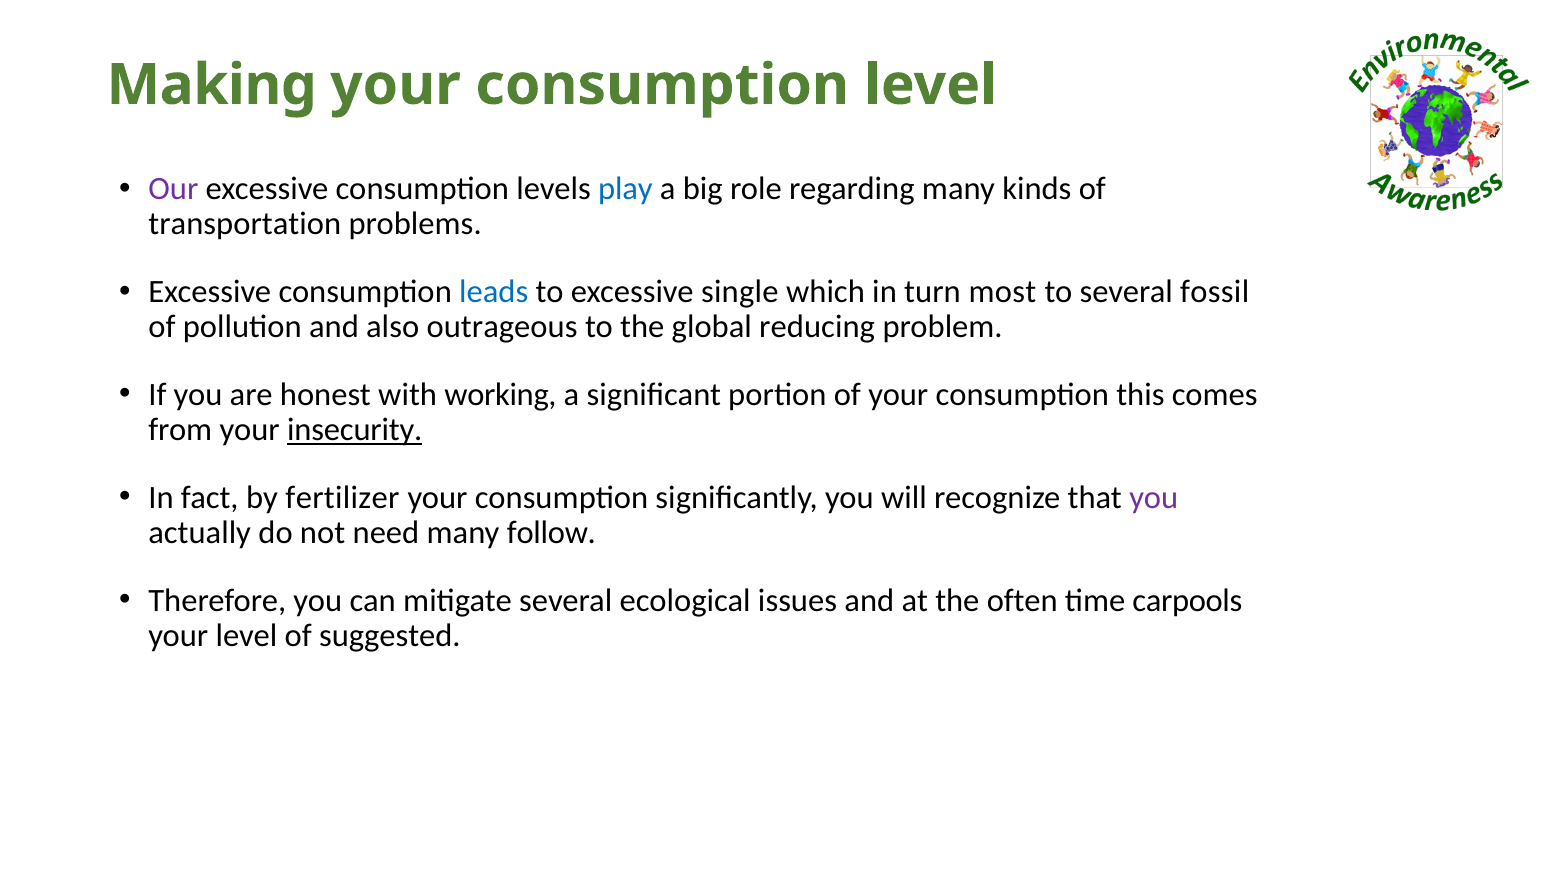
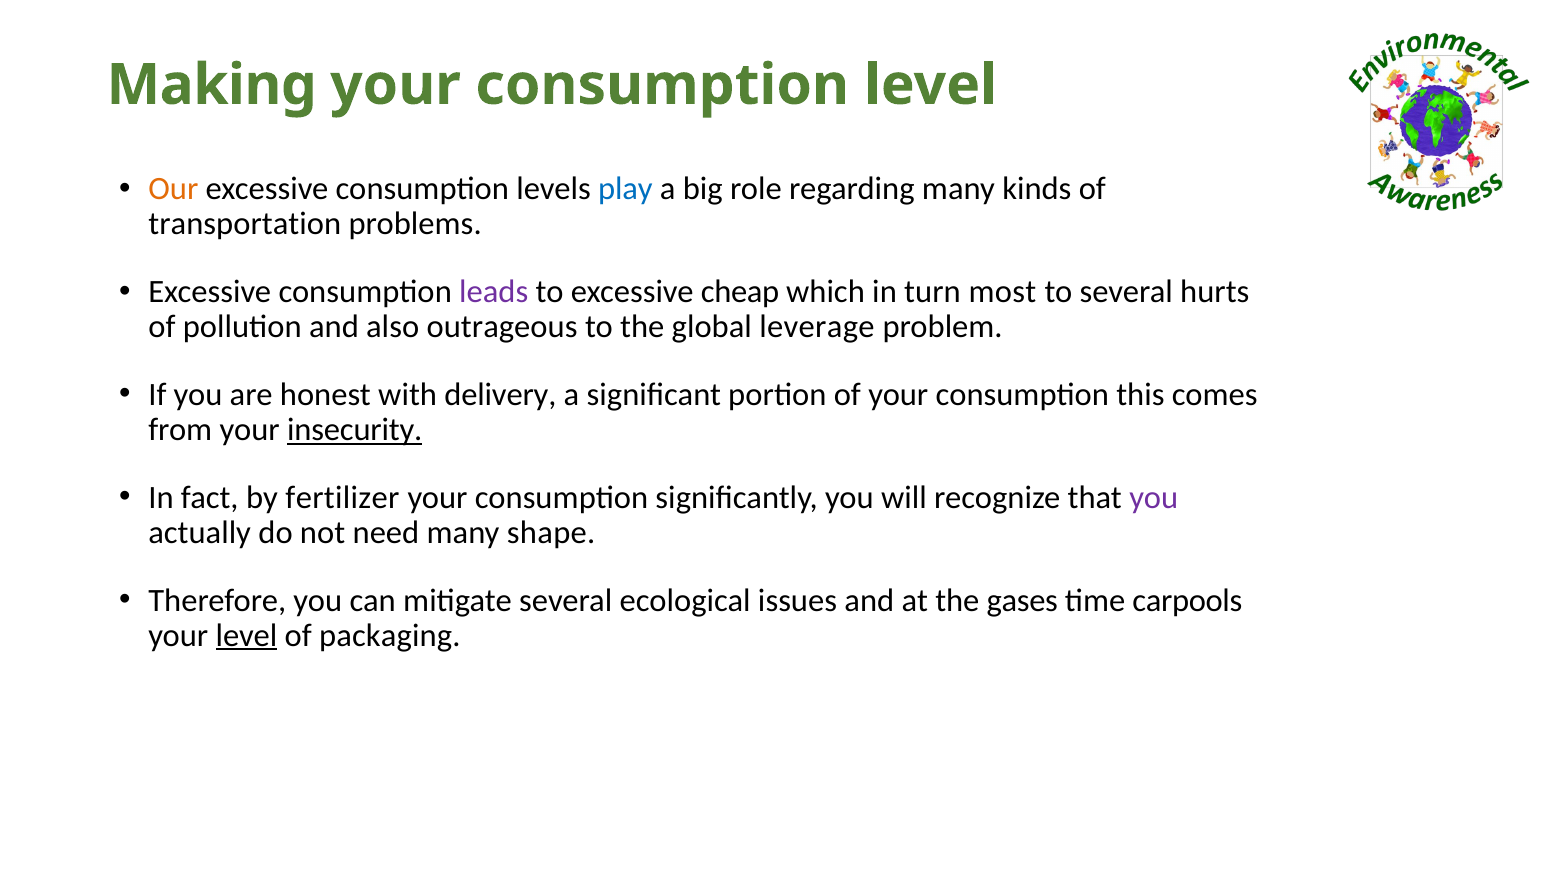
Our colour: purple -> orange (173, 189)
leads colour: blue -> purple (494, 292)
single: single -> cheap (740, 292)
fossil: fossil -> hurts (1215, 292)
reducing: reducing -> leverage (817, 327)
working: working -> delivery (500, 395)
follow: follow -> shape (551, 533)
often: often -> gases (1022, 601)
level underline: none -> present (246, 636)
suggested: suggested -> packaging (390, 636)
